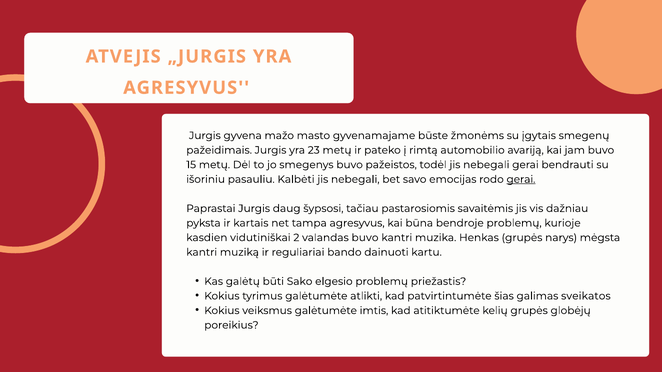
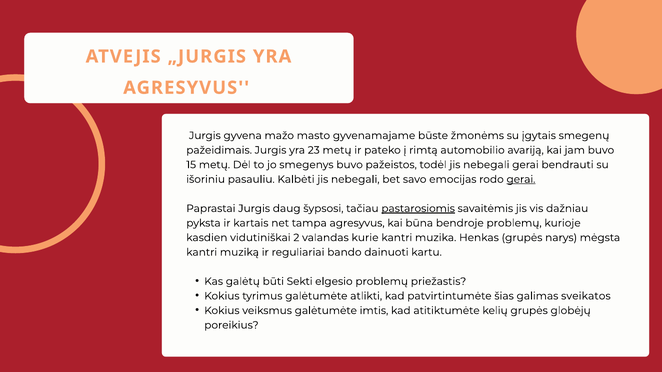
pastarosiomis underline: none -> present (418, 209)
valandas buvo: buvo -> kurie (365, 238)
Sako: Sako -> Sekti (300, 282)
